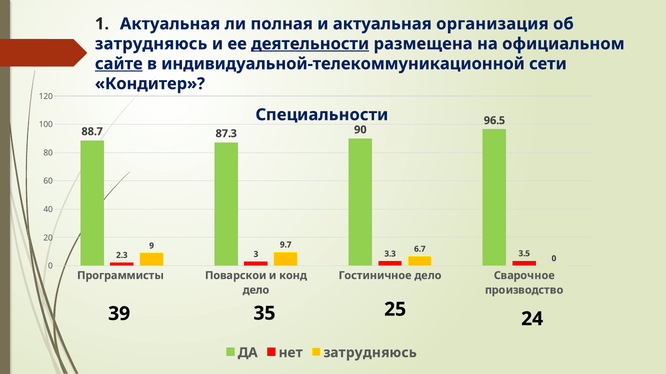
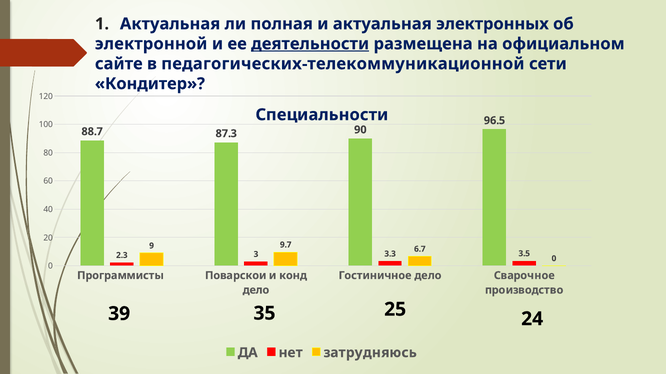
организация: организация -> электронных (492, 24)
затрудняюсь: затрудняюсь -> электронной (151, 44)
сайте underline: present -> none (119, 64)
индивидуальной-телекоммуникационной: индивидуальной-телекоммуникационной -> педагогических-телекоммуникационной (343, 64)
